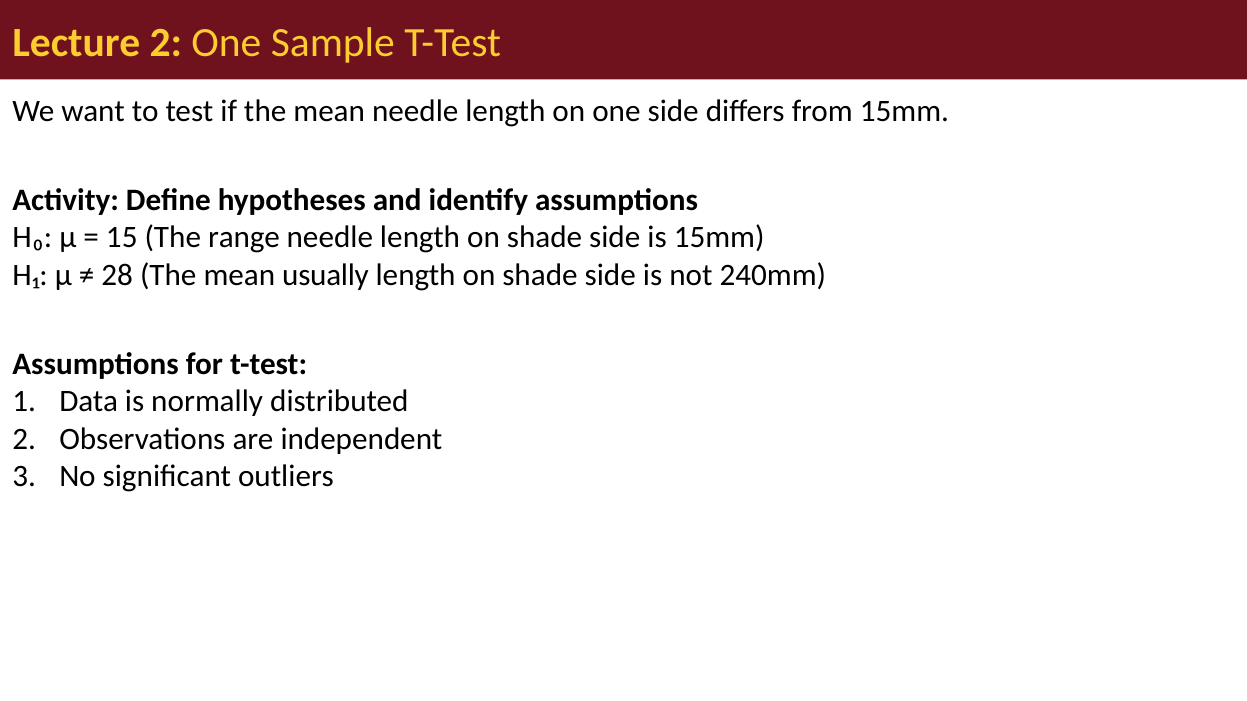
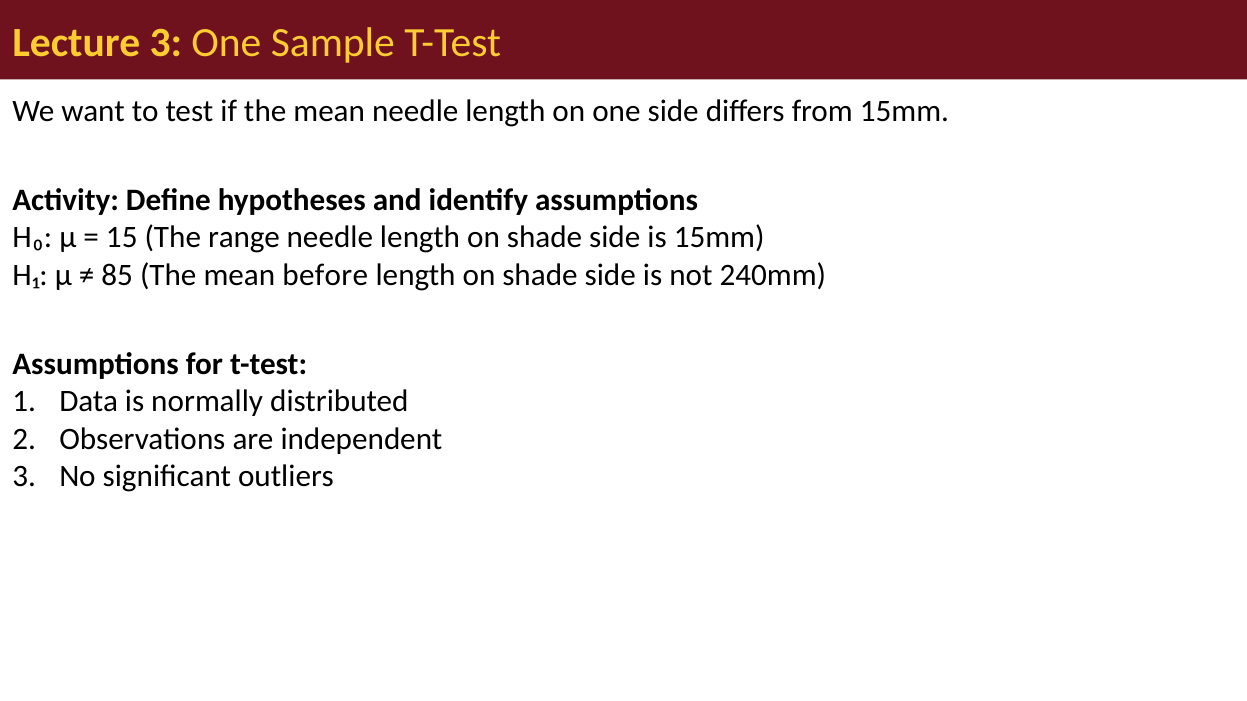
Lecture 2: 2 -> 3 (166, 43)
28: 28 -> 85 (117, 275)
usually: usually -> before (325, 275)
